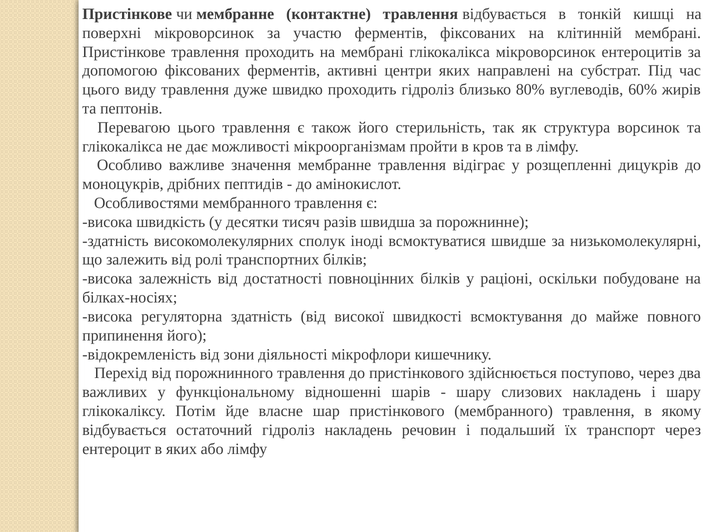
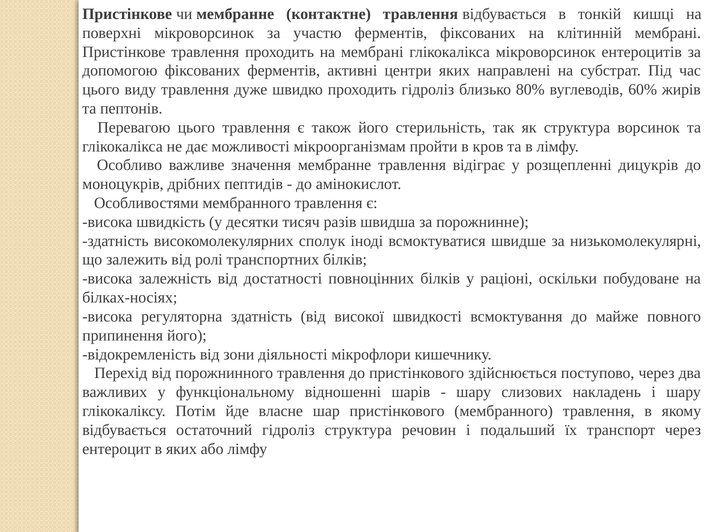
гідроліз накладень: накладень -> структура (358, 430)
